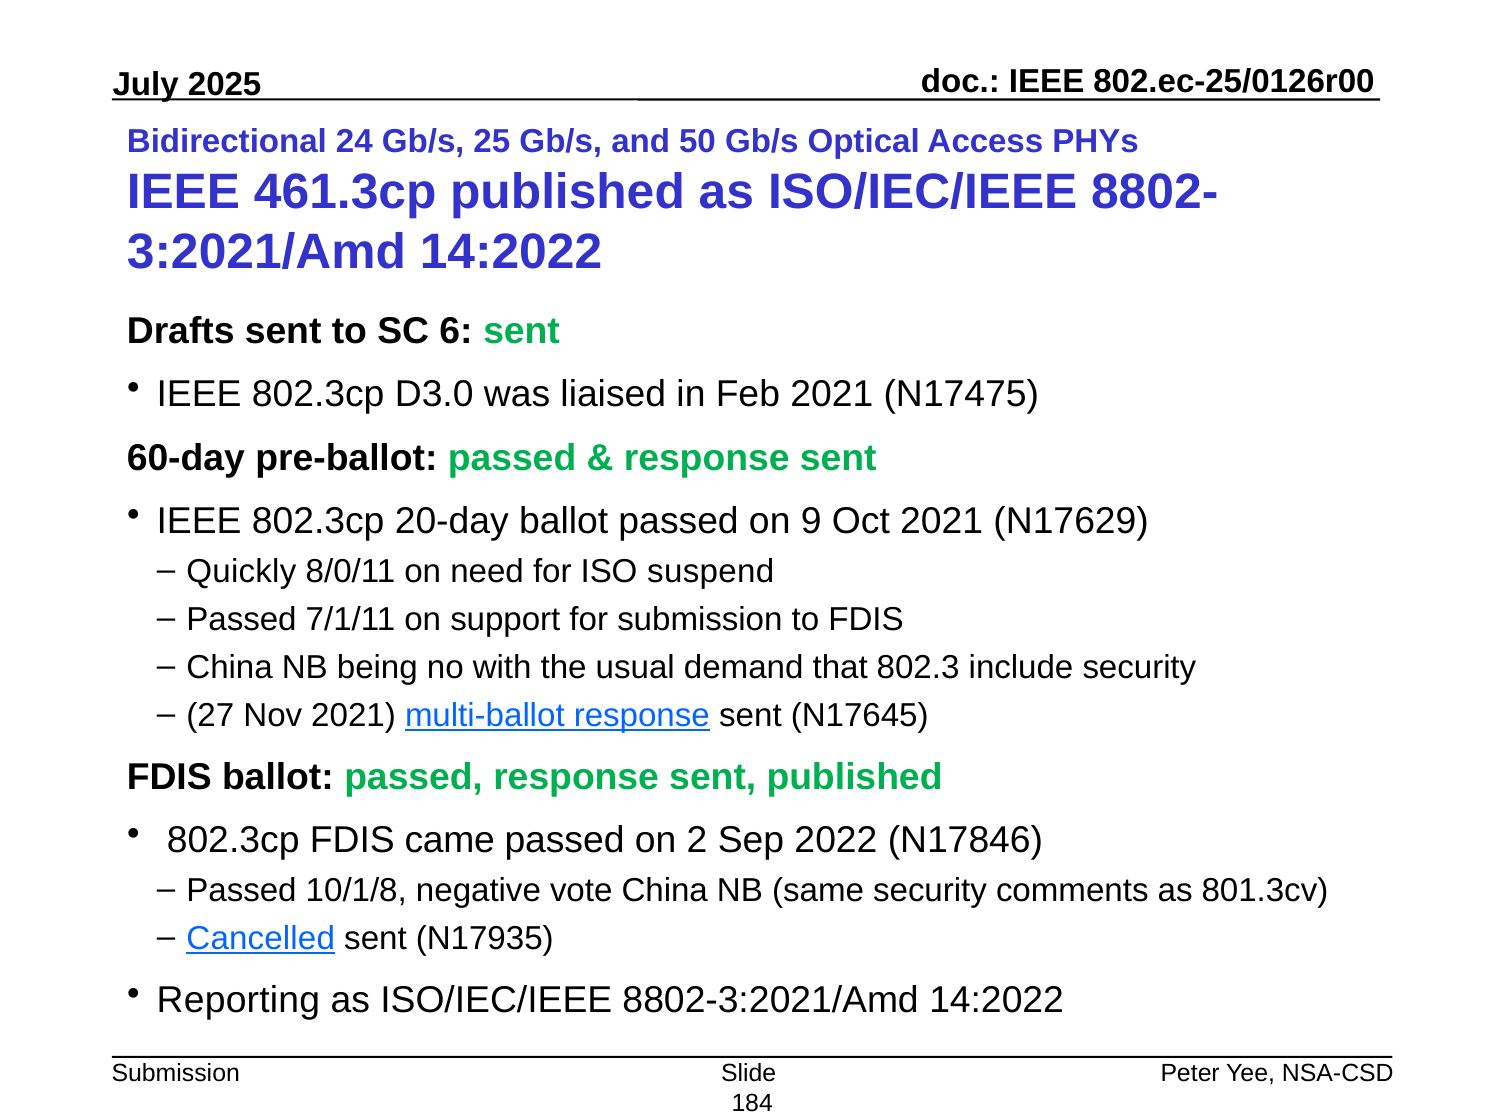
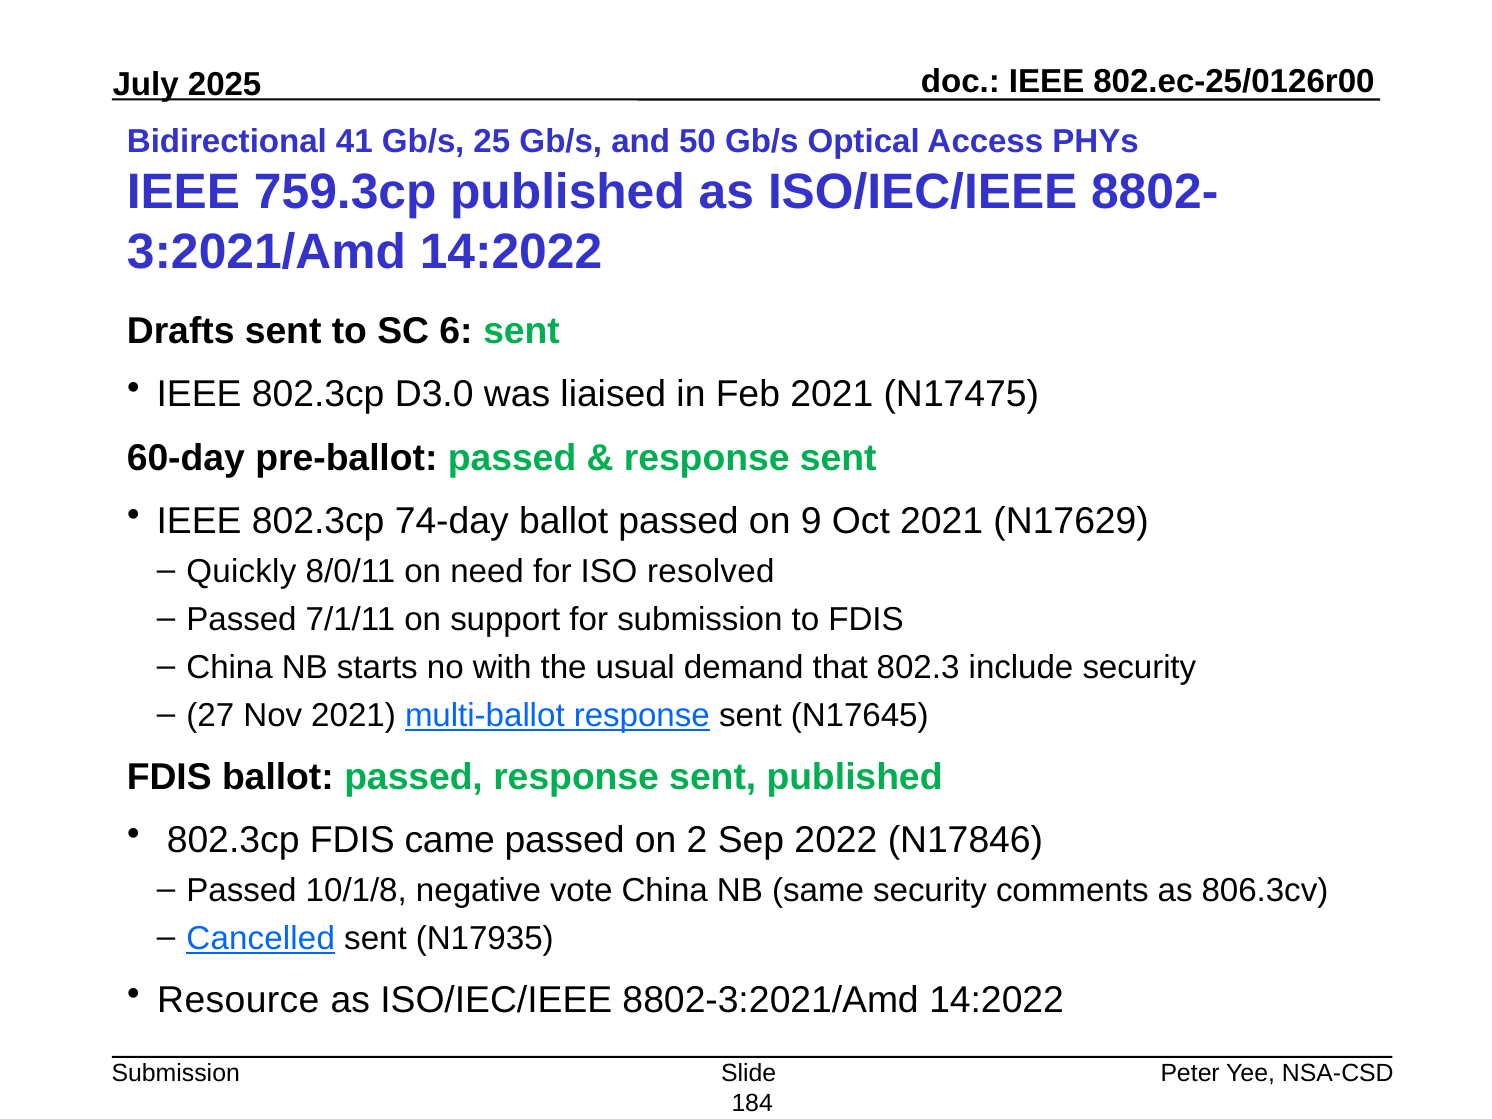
24: 24 -> 41 (354, 142)
461.3cp: 461.3cp -> 759.3cp (345, 193)
20-day: 20-day -> 74-day (452, 521)
suspend: suspend -> resolved (711, 571)
being: being -> starts (377, 668)
801.3cv: 801.3cv -> 806.3cv (1265, 891)
Reporting: Reporting -> Resource (238, 1000)
